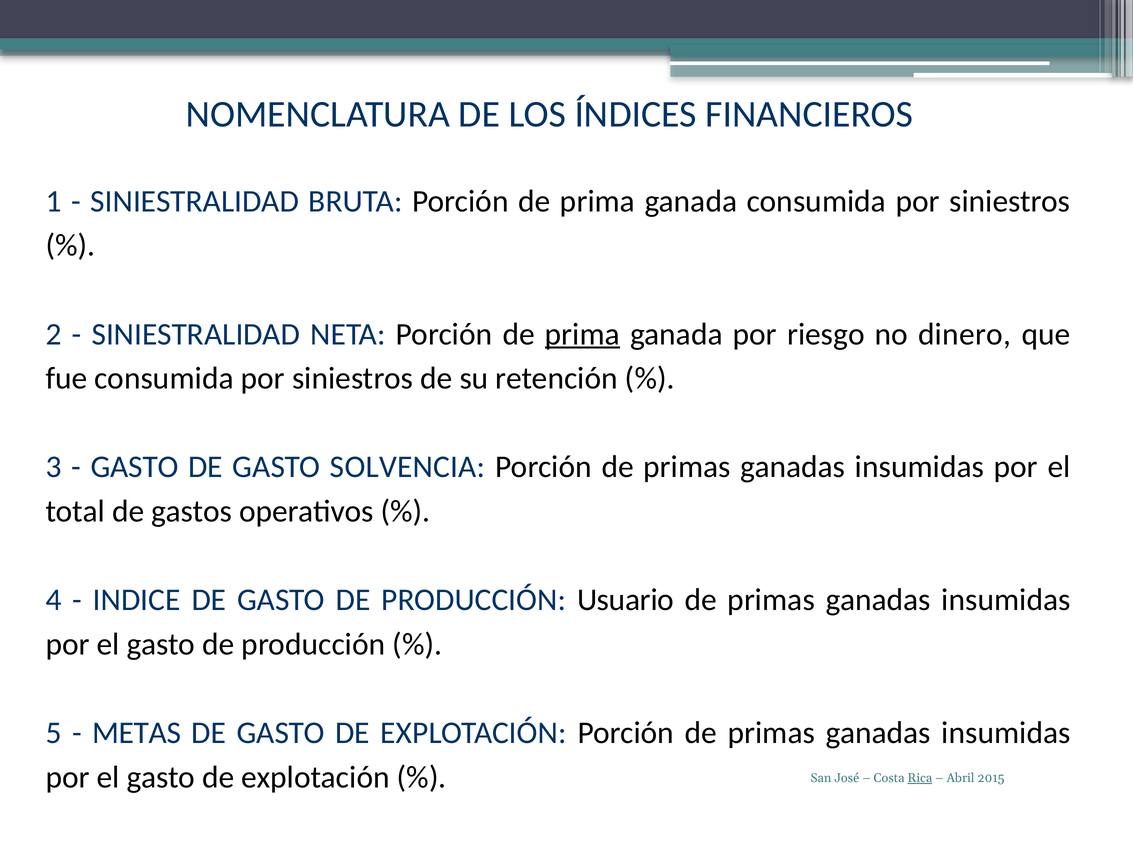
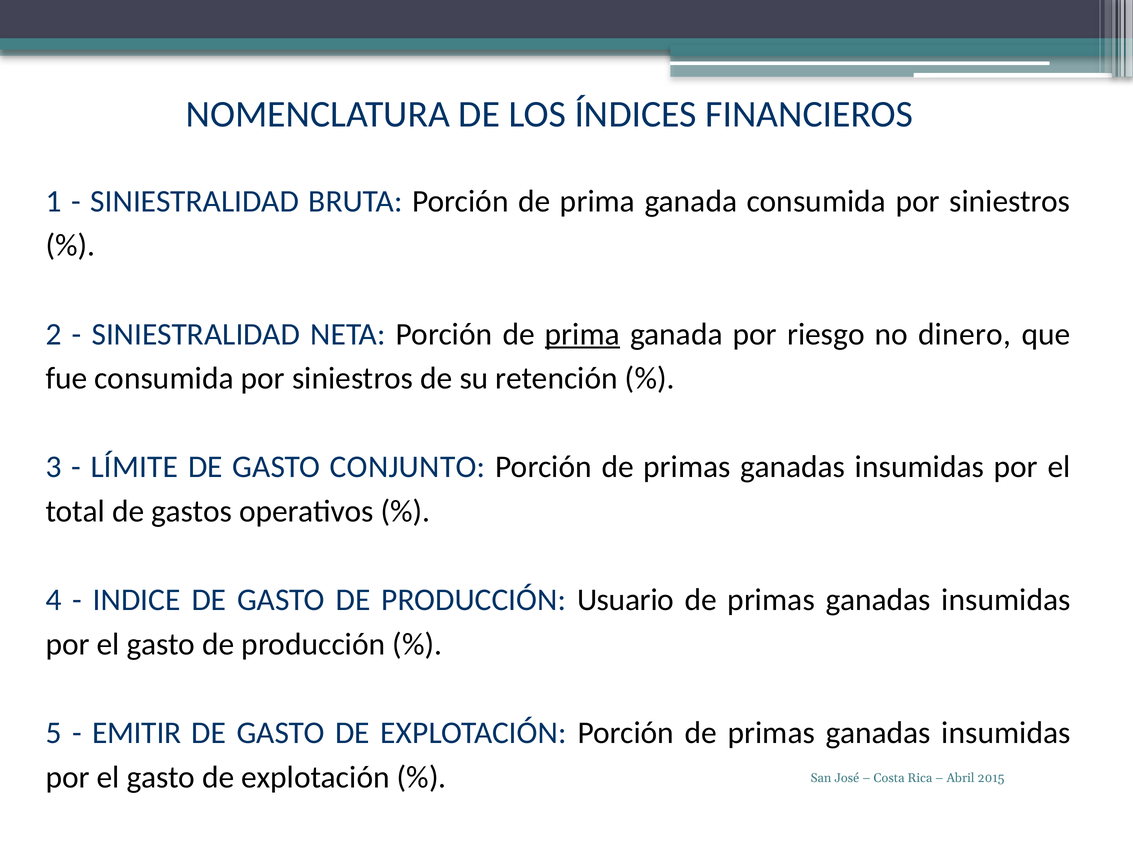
GASTO: GASTO -> LÍMITE (134, 467)
SOLVENCIA: SOLVENCIA -> CONJUNTO (408, 467)
METAS: METAS -> EMITIR (137, 733)
Rica underline: present -> none (920, 778)
